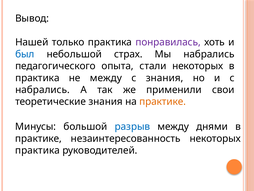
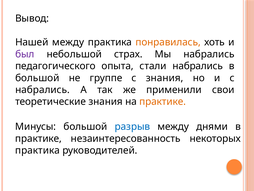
Нашей только: только -> между (68, 42)
понравилась colour: purple -> orange (168, 42)
был colour: blue -> purple (25, 54)
стали некоторых: некоторых -> набрались (198, 66)
практика: практика -> большой (37, 78)
не между: между -> группе (106, 78)
